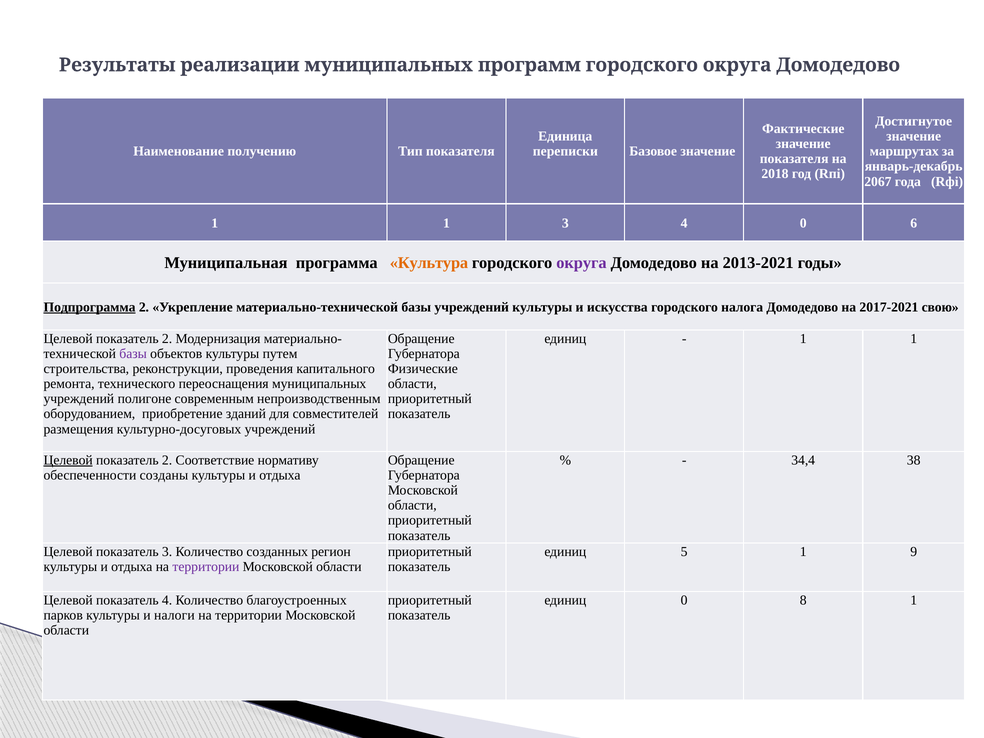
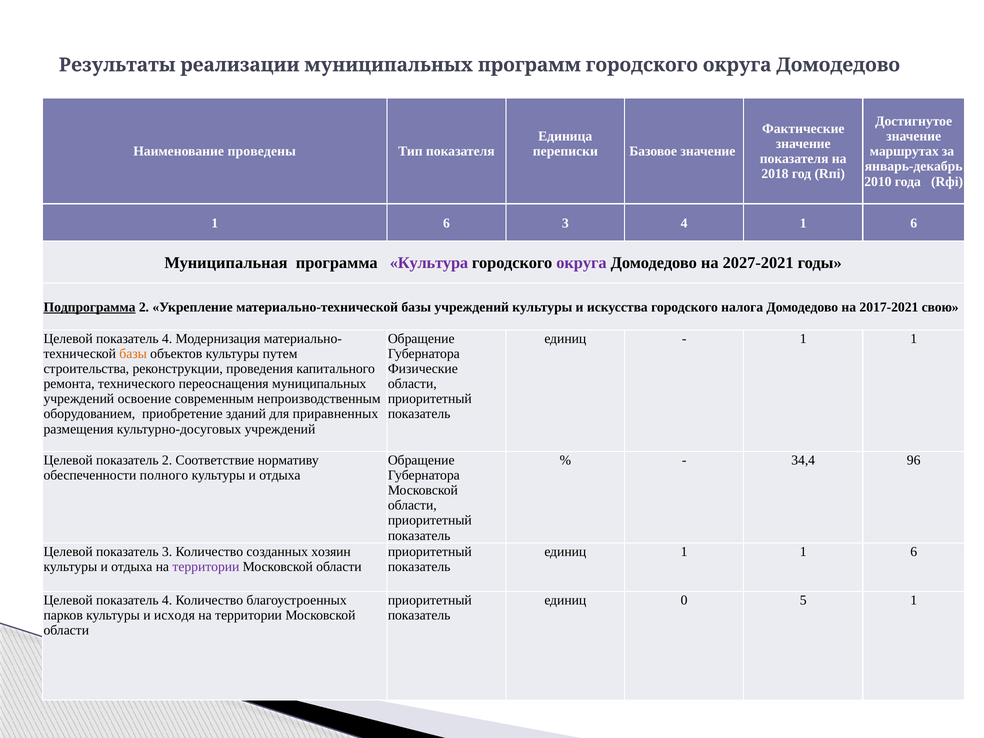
получению: получению -> проведены (262, 151)
2067: 2067 -> 2010 (878, 182)
1: 1 -> 6 (446, 223)
4 0: 0 -> 1 (803, 223)
Культура colour: orange -> purple (429, 263)
2013-2021: 2013-2021 -> 2027-2021 (758, 263)
2: 2 -> 4 (167, 339)
базы colour: purple -> orange (133, 354)
полигоне: полигоне -> освоение (144, 399)
совместителей: совместителей -> приравненных (335, 414)
Целевой underline: present -> none (68, 460)
38: 38 -> 96 (914, 460)
созданы: созданы -> полного (164, 475)
регион: регион -> хозяин (331, 552)
единиц 5: 5 -> 1 (684, 552)
9: 9 -> 6 (914, 552)
8: 8 -> 5 (803, 600)
налоги: налоги -> исходя (174, 615)
